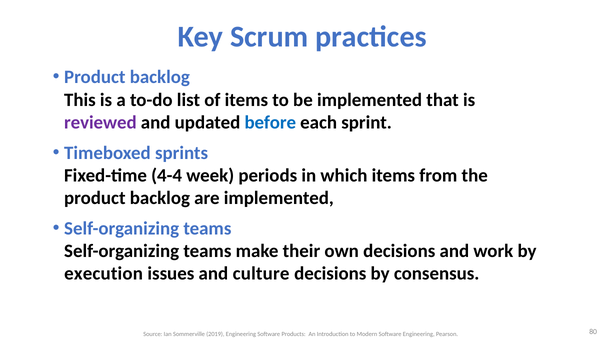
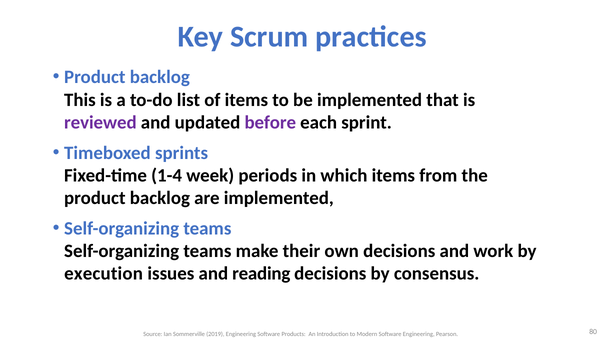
before colour: blue -> purple (270, 123)
4-4: 4-4 -> 1-4 (167, 176)
culture: culture -> reading (261, 274)
